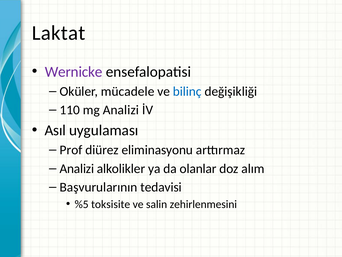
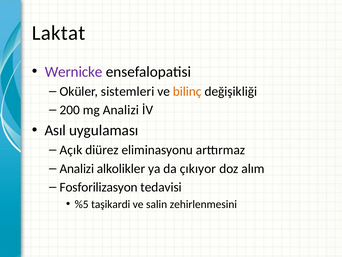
mücadele: mücadele -> sistemleri (128, 91)
bilinç colour: blue -> orange (187, 91)
110: 110 -> 200 (70, 110)
Prof: Prof -> Açık (71, 150)
olanlar: olanlar -> çıkıyor (198, 168)
Başvurularının: Başvurularının -> Fosforilizasyon (99, 187)
toksisite: toksisite -> taşikardi (111, 204)
